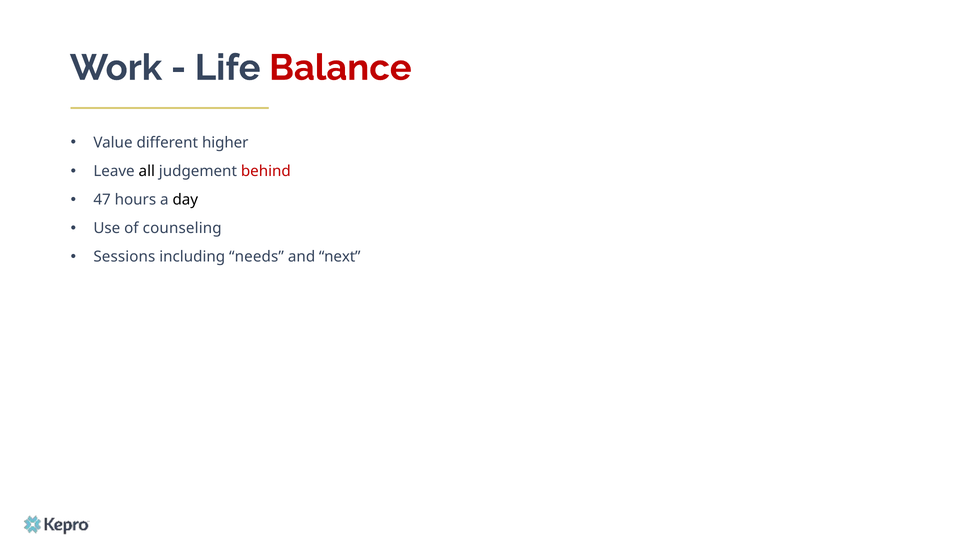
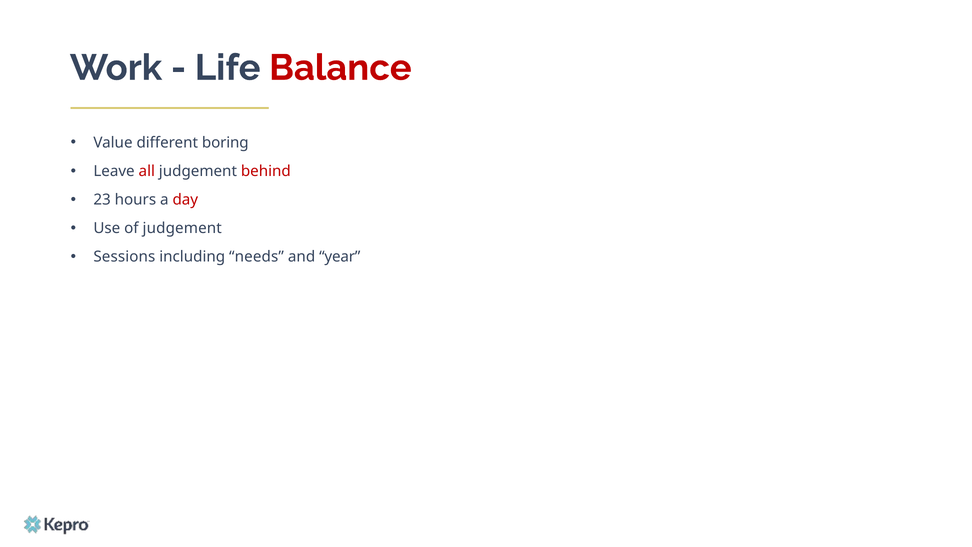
higher: higher -> boring (225, 142)
all colour: black -> red (147, 171)
47: 47 -> 23 (102, 200)
day colour: black -> red (185, 200)
of counseling: counseling -> judgement (182, 228)
next: next -> year (340, 257)
